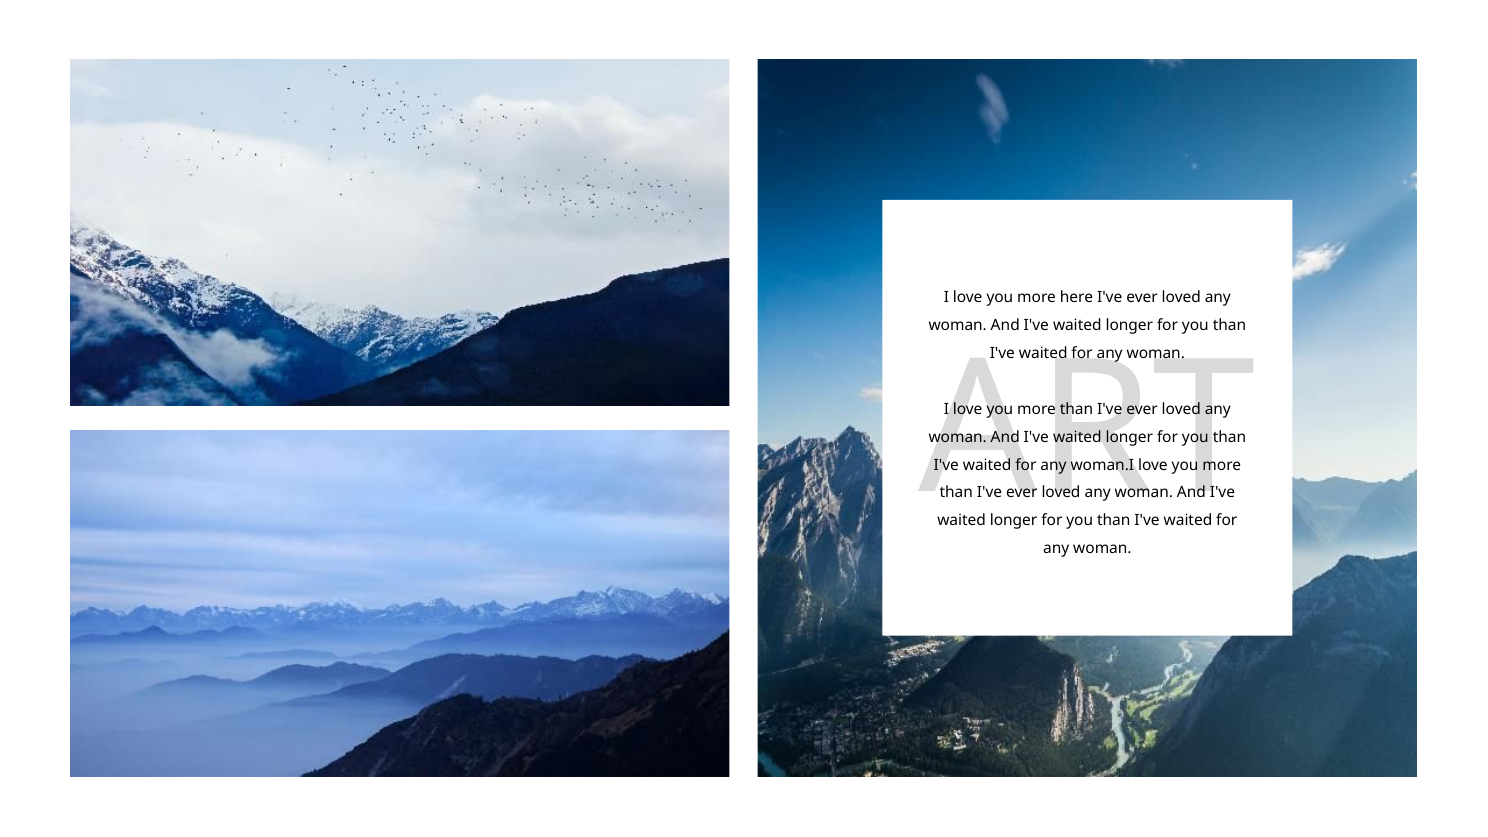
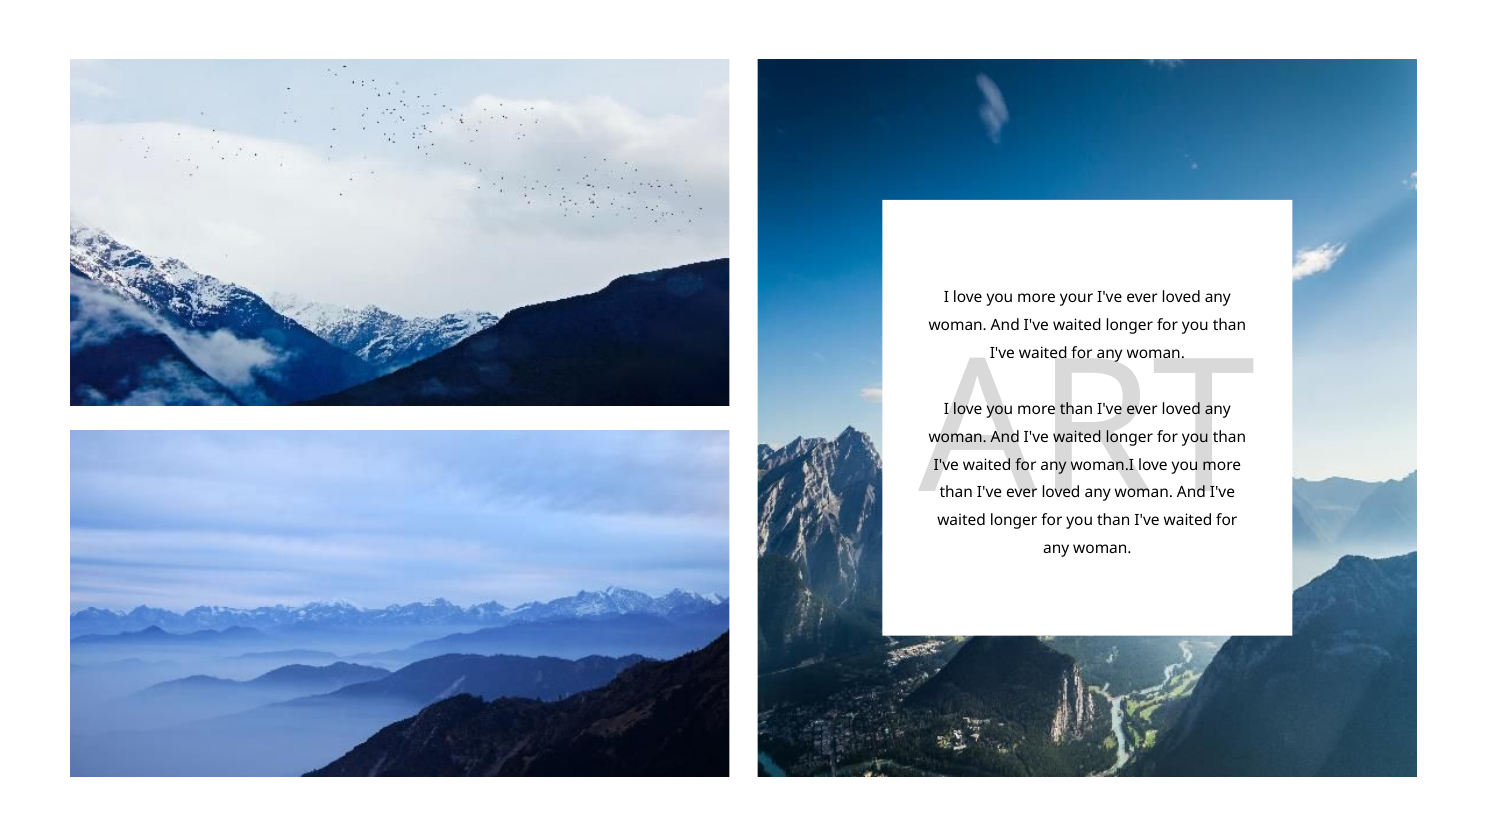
here: here -> your (1076, 297)
